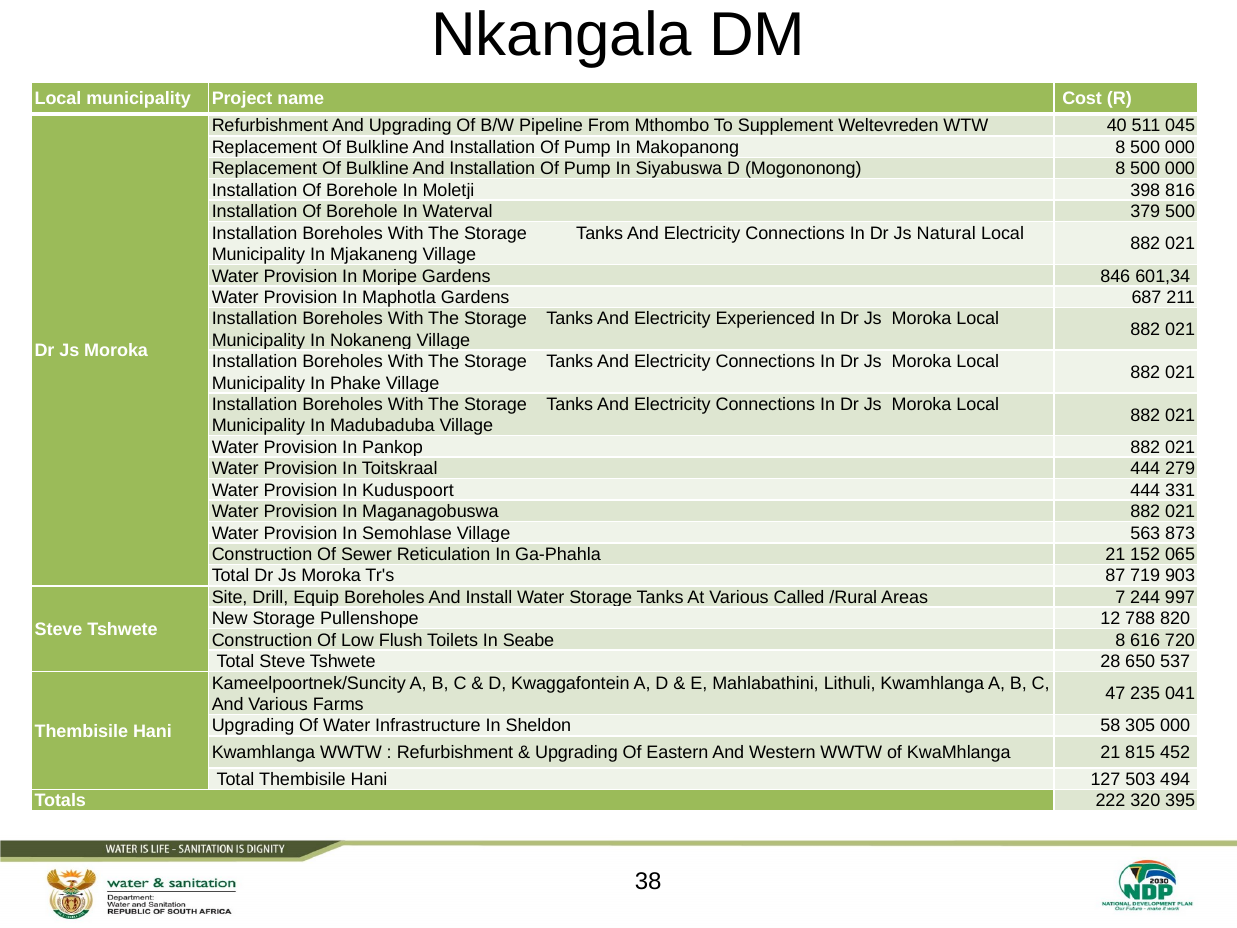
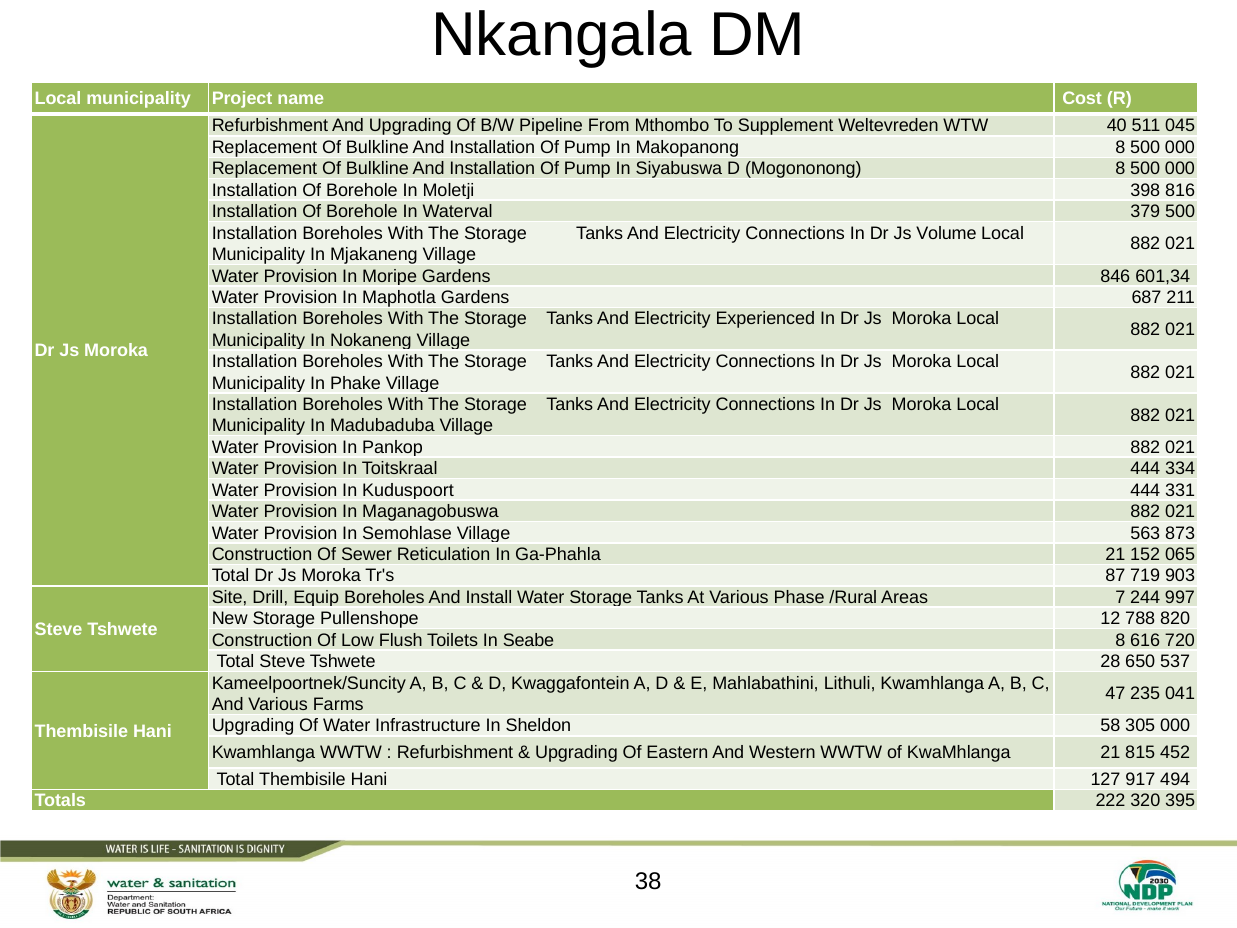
Natural: Natural -> Volume (946, 233)
279: 279 -> 334 (1180, 469)
Called: Called -> Phase (799, 597)
503: 503 -> 917 (1140, 779)
